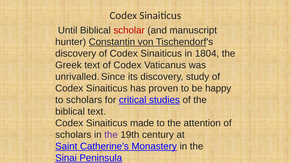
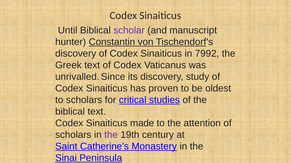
scholar colour: red -> purple (129, 30)
1804: 1804 -> 7992 (207, 54)
happy: happy -> oldest (218, 89)
